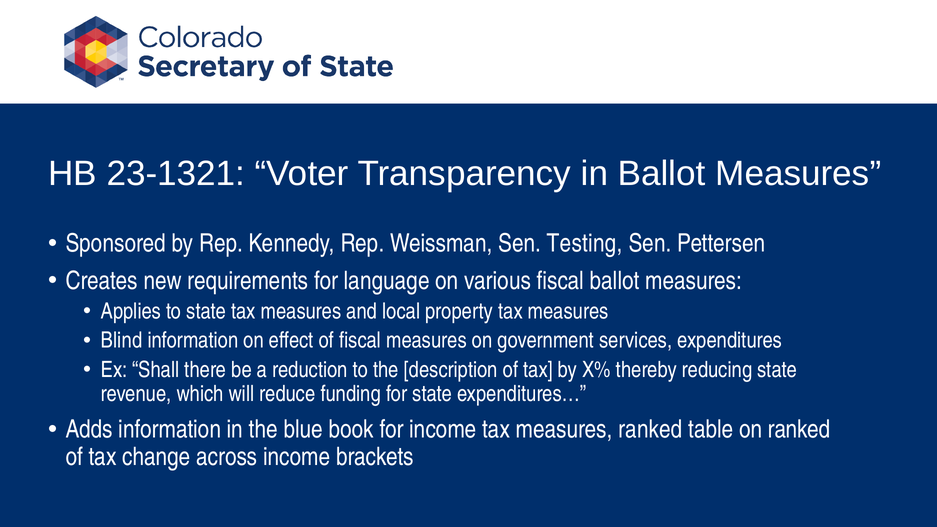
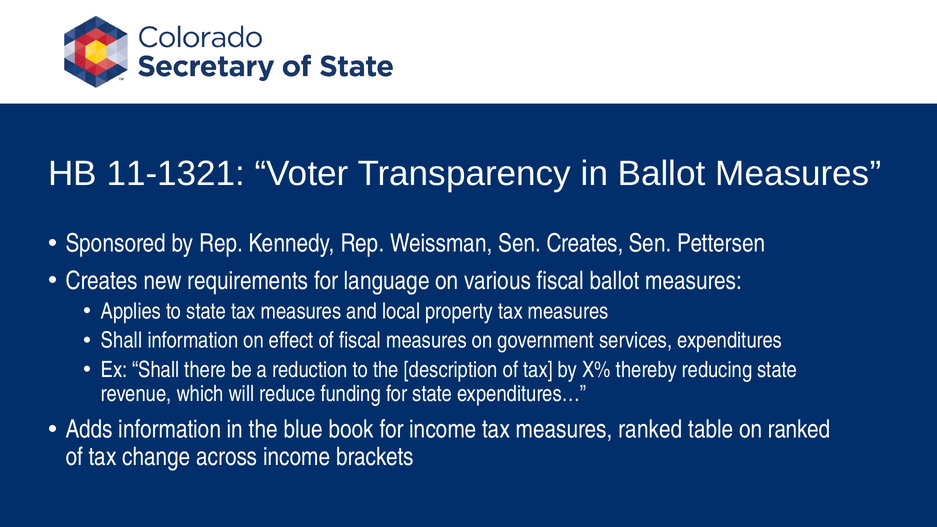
23-1321: 23-1321 -> 11-1321 (176, 174)
Sen Testing: Testing -> Creates (585, 244)
Blind: Blind -> Shall (122, 341)
